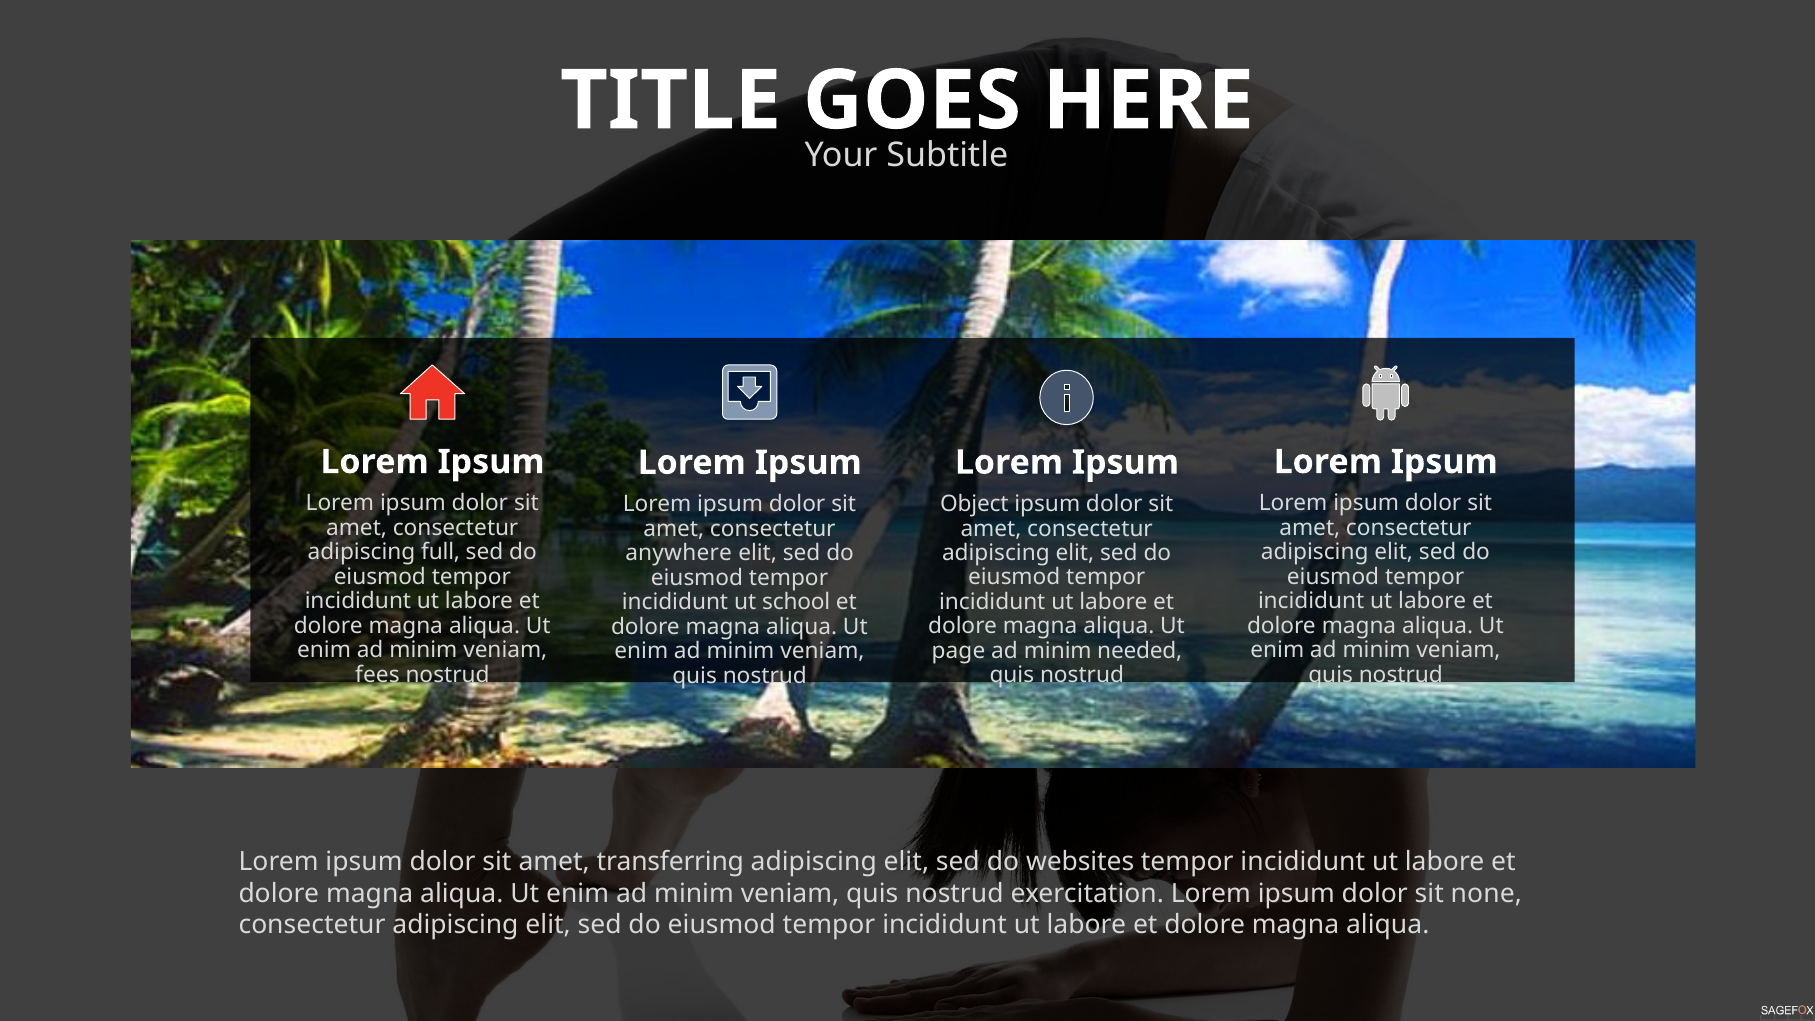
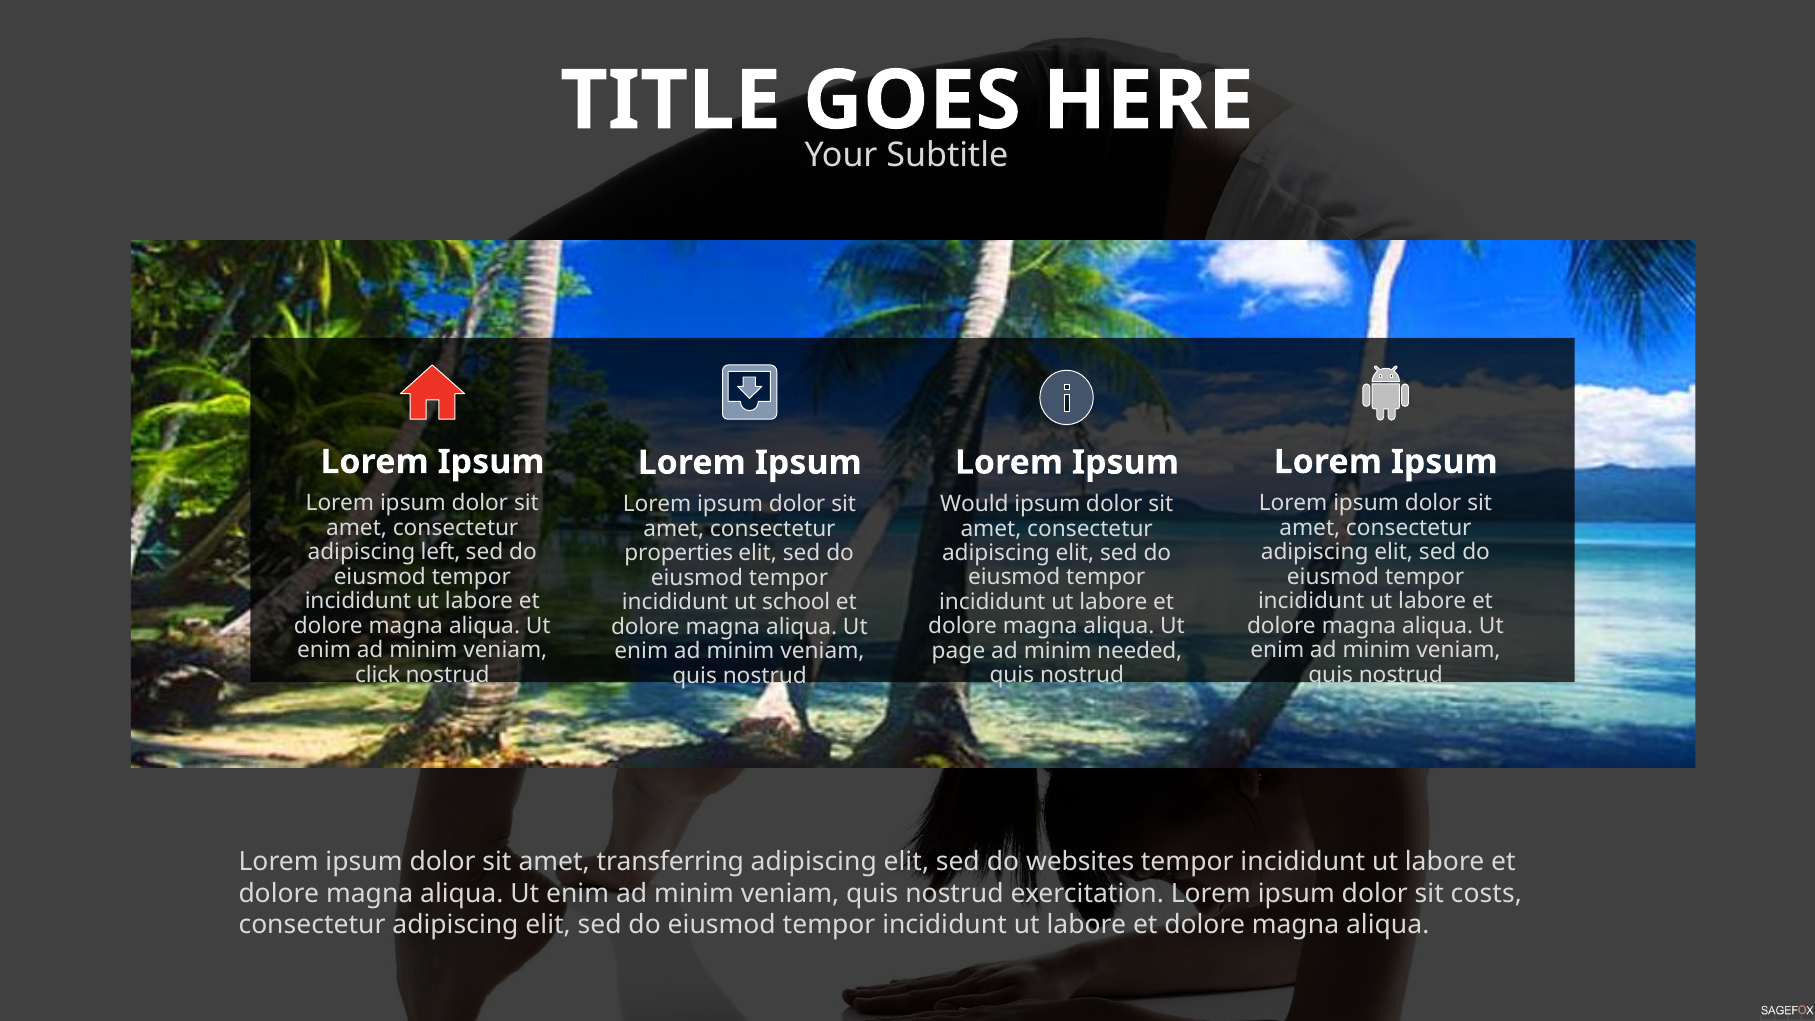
Object: Object -> Would (974, 504)
full: full -> left (441, 552)
anywhere: anywhere -> properties (679, 553)
fees: fees -> click (378, 675)
none: none -> costs (1486, 893)
